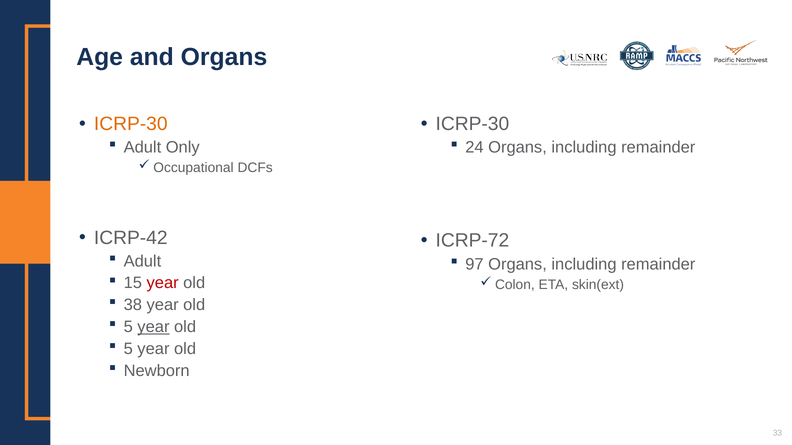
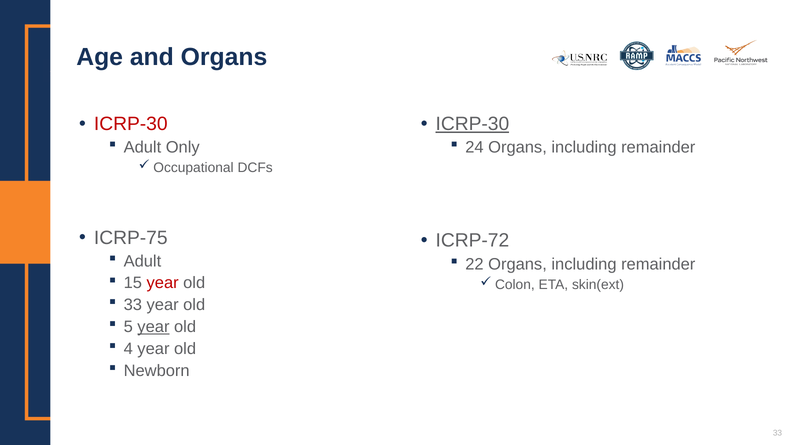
ICRP-30 colour: orange -> red (131, 124)
ICRP-30 underline: none -> present (472, 124)
ICRP-42: ICRP-42 -> ICRP-75 (131, 238)
97: 97 -> 22 (474, 264)
38: 38 -> 33 (133, 305)
5: 5 -> 4 (128, 349)
